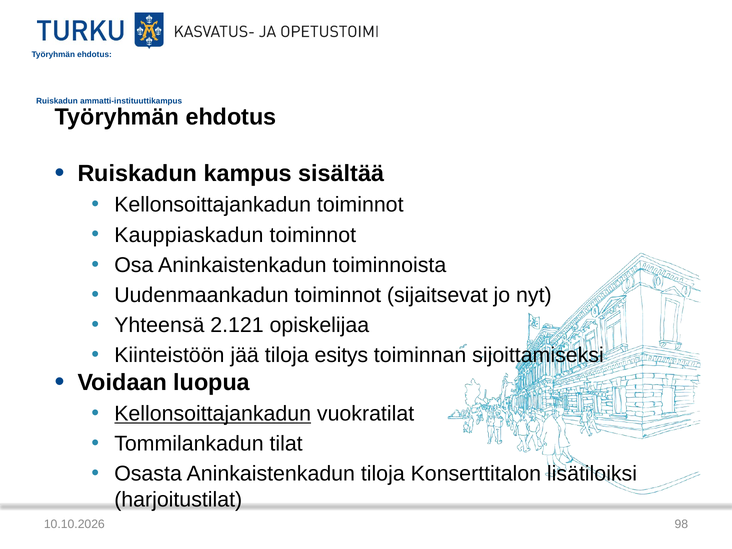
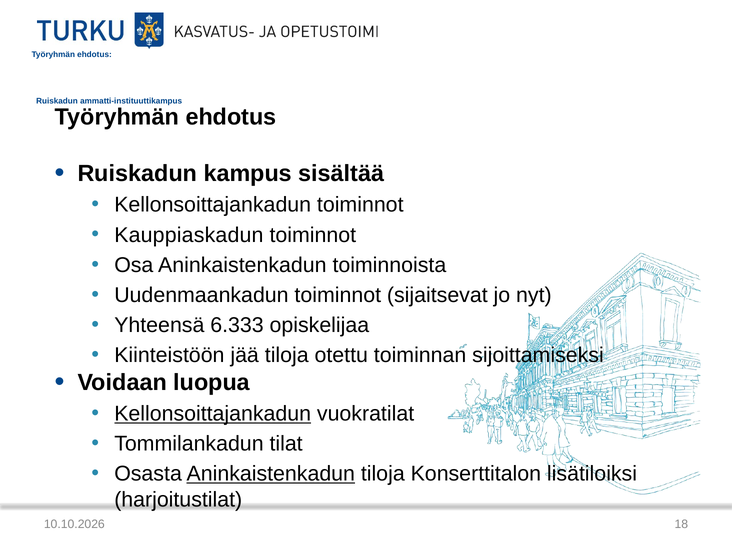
2.121: 2.121 -> 6.333 (237, 325)
esitys: esitys -> otettu (341, 355)
Aninkaistenkadun underline: none -> present (271, 474)
98: 98 -> 18 (681, 524)
